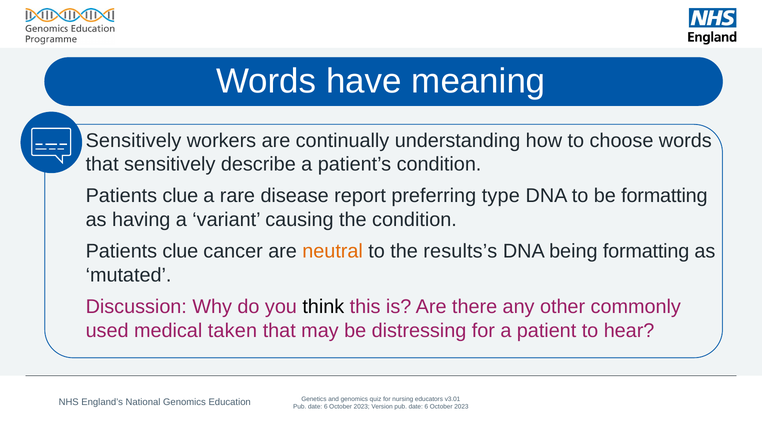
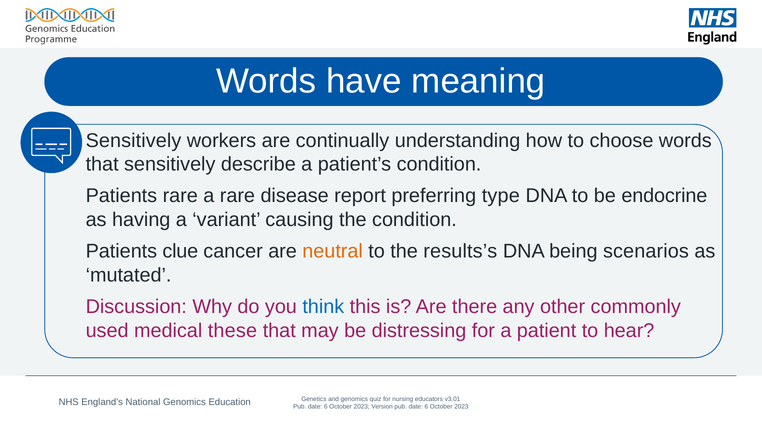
clue: clue -> rare (180, 196)
be formatting: formatting -> endocrine (664, 196)
being formatting: formatting -> scenarios (646, 252)
think colour: black -> blue (323, 307)
taken: taken -> these (232, 331)
